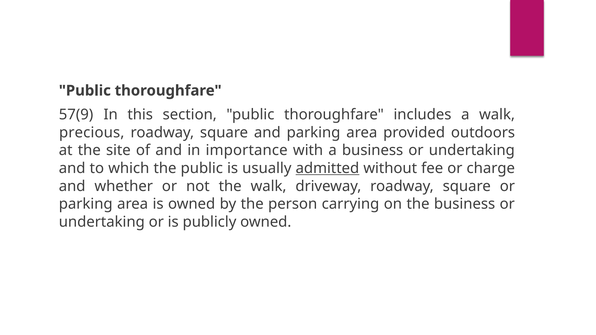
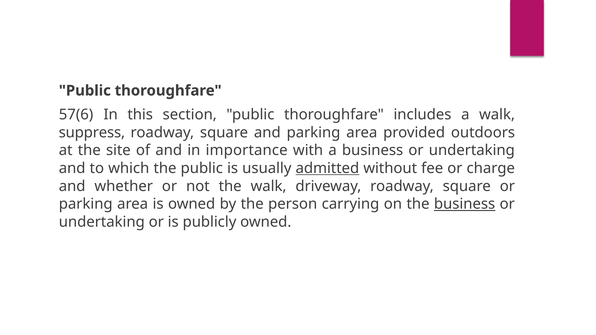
57(9: 57(9 -> 57(6 (76, 115)
precious: precious -> suppress (92, 133)
business underline: none -> present (465, 204)
